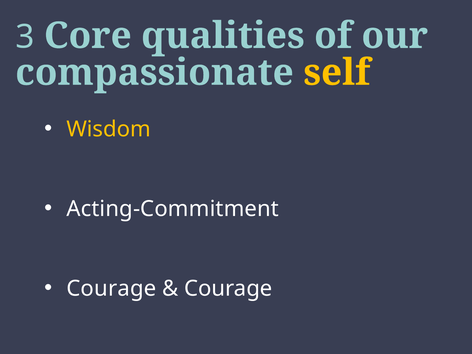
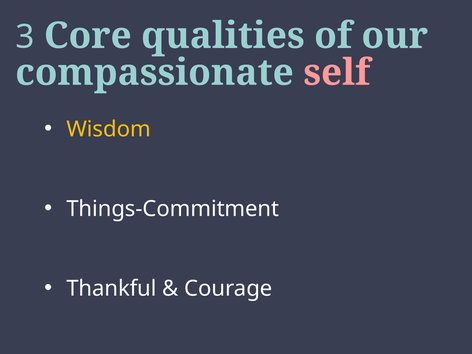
self colour: yellow -> pink (337, 73)
Acting-Commitment: Acting-Commitment -> Things-Commitment (173, 209)
Courage: Courage -> Thankful (112, 288)
